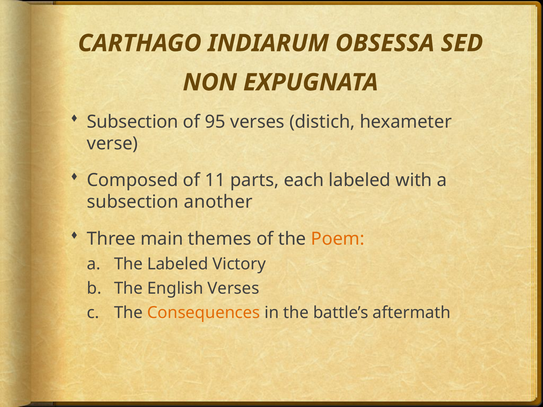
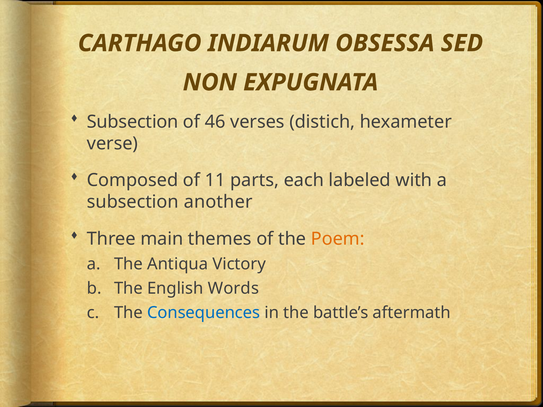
95: 95 -> 46 (215, 122)
The Labeled: Labeled -> Antiqua (178, 264)
English Verses: Verses -> Words (233, 289)
Consequences colour: orange -> blue (204, 313)
